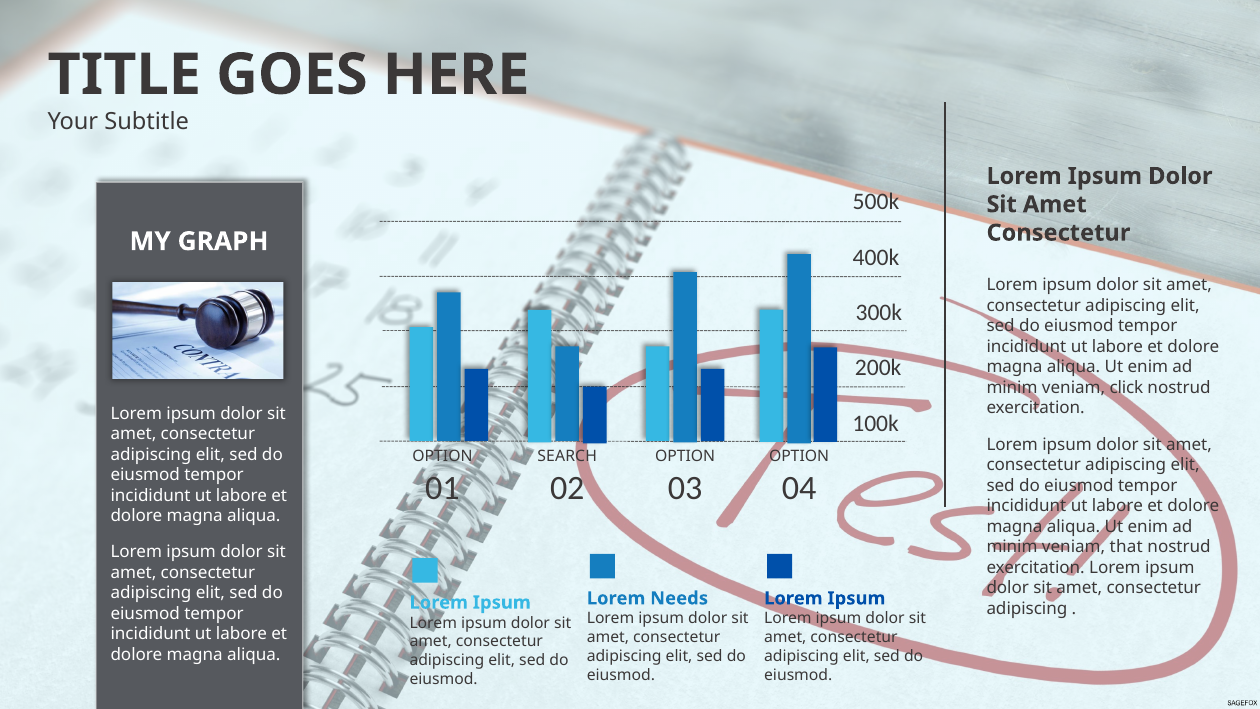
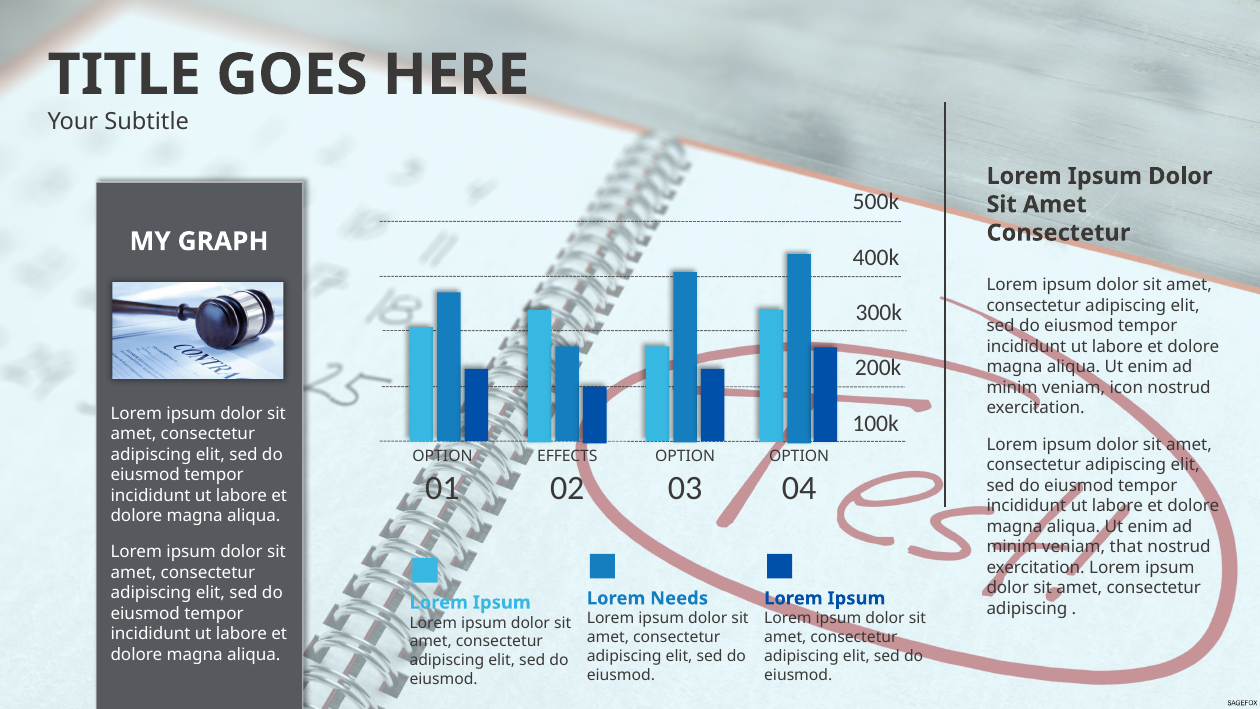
click: click -> icon (1126, 388)
SEARCH: SEARCH -> EFFECTS (567, 457)
